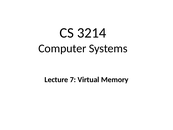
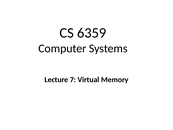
3214: 3214 -> 6359 (92, 33)
